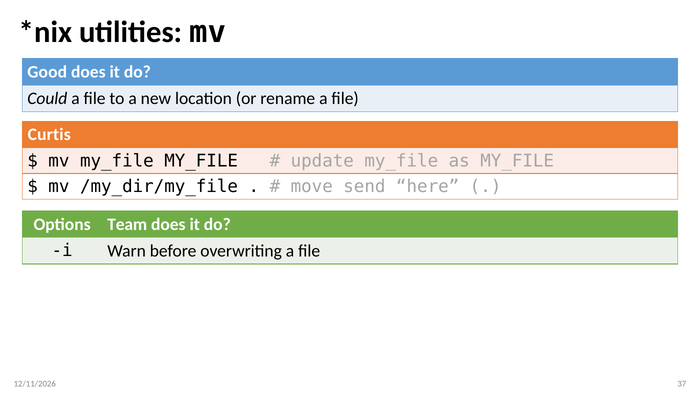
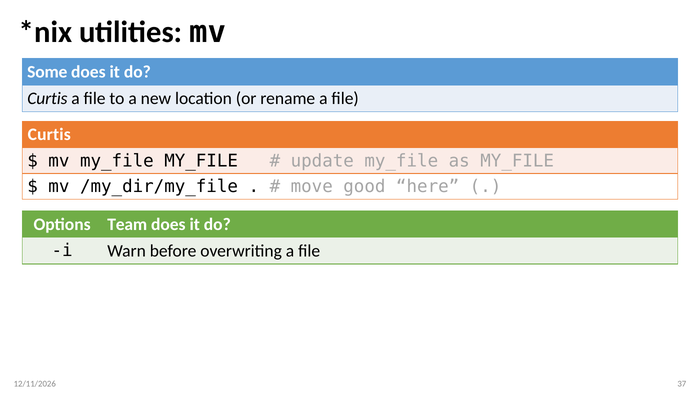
Good: Good -> Some (47, 72)
Could: Could -> Curtis (47, 98)
send: send -> good (364, 186)
